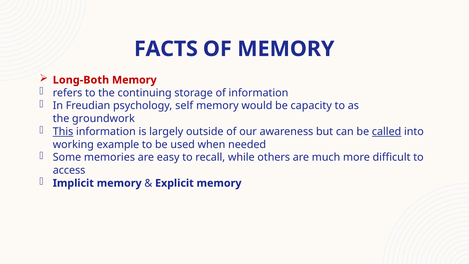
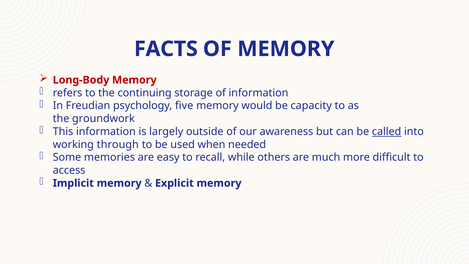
Long-Both: Long-Both -> Long-Body (81, 80)
self: self -> five (184, 106)
This underline: present -> none (63, 131)
example: example -> through (118, 144)
